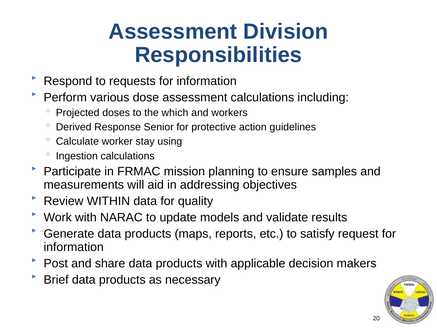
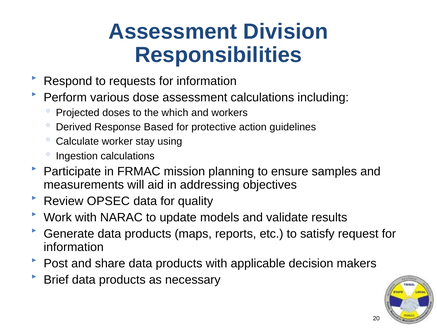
Senior: Senior -> Based (159, 127)
WITHIN: WITHIN -> OPSEC (108, 201)
